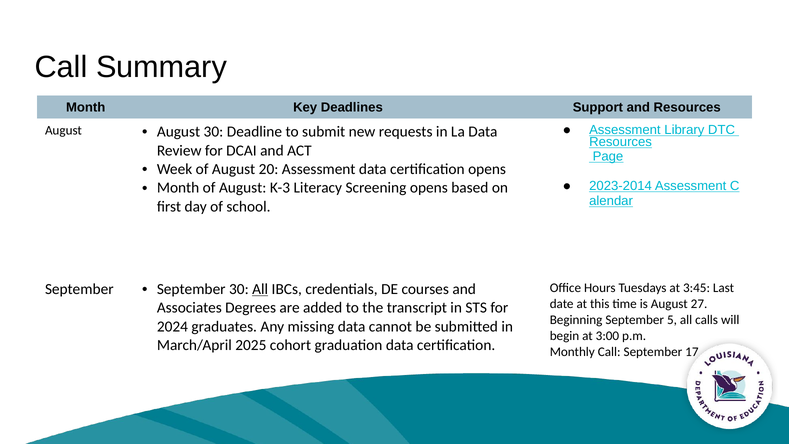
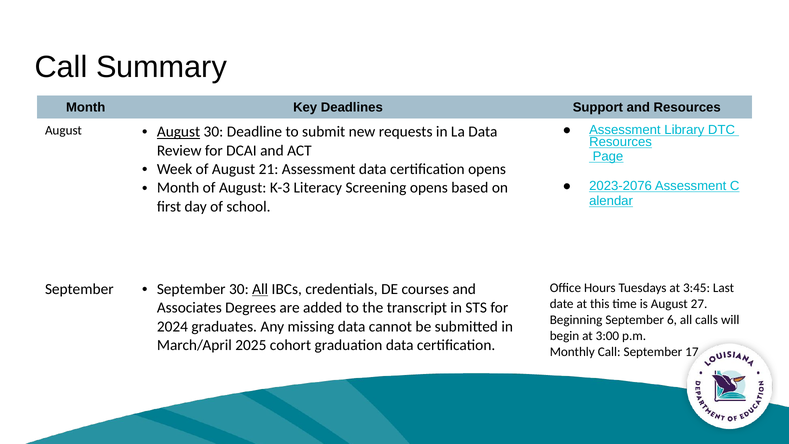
August underline: none -> present (179, 132)
20: 20 -> 21 (269, 169)
2023-2014: 2023-2014 -> 2023-2076 (621, 186)
5: 5 -> 6 (672, 320)
